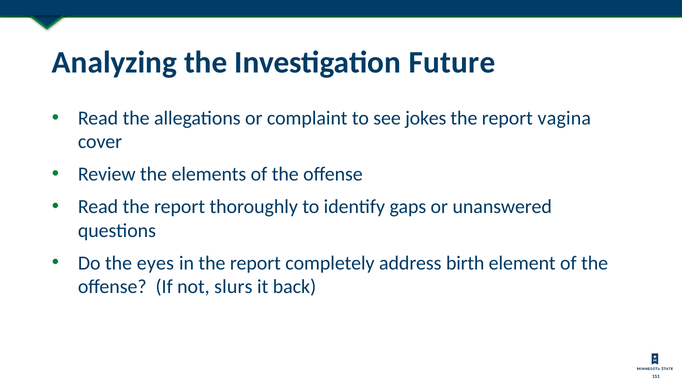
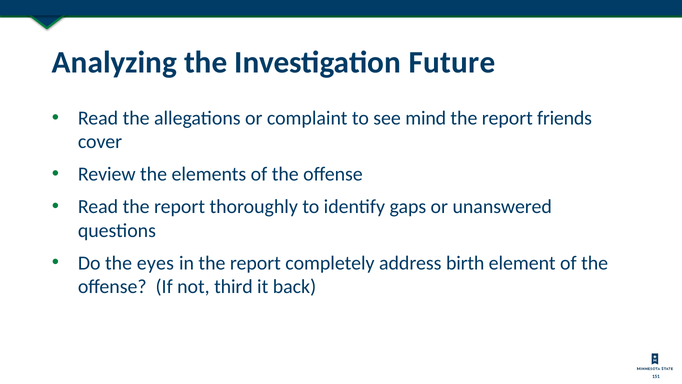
jokes: jokes -> mind (426, 118)
vagina: vagina -> friends (565, 118)
slurs: slurs -> third (233, 287)
